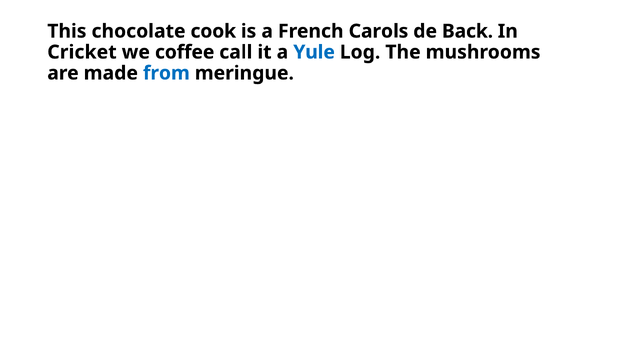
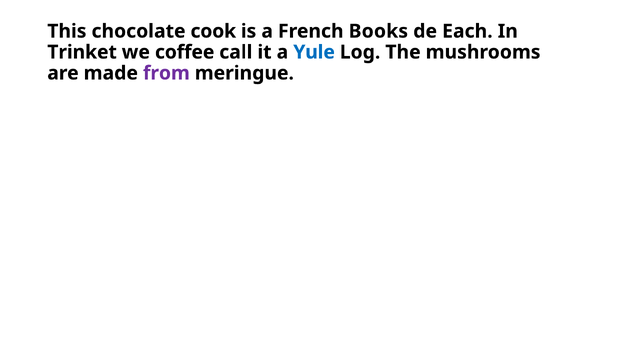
Carols: Carols -> Books (378, 31)
Back: Back -> Each (467, 31)
Cricket: Cricket -> Trinket (82, 52)
from colour: blue -> purple (166, 73)
